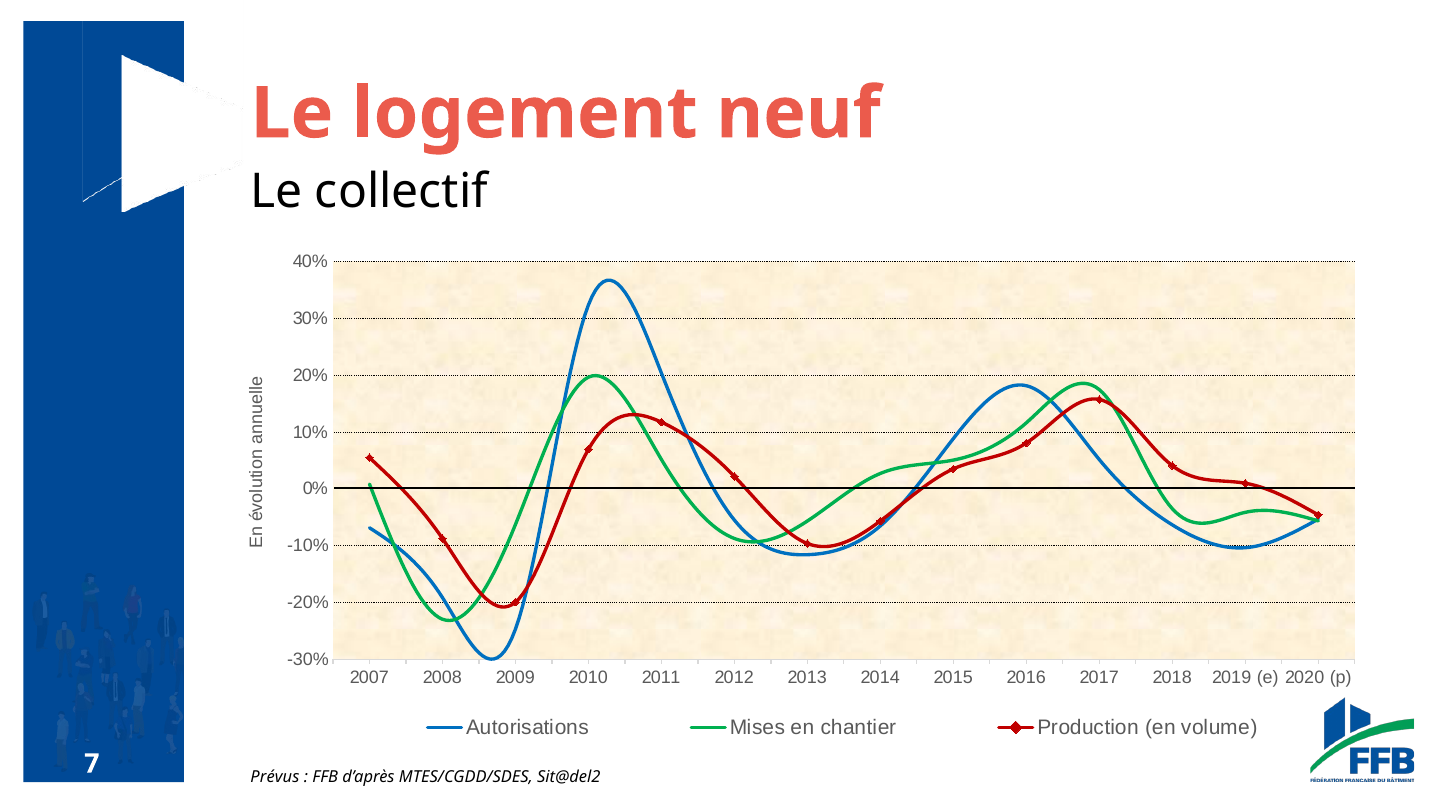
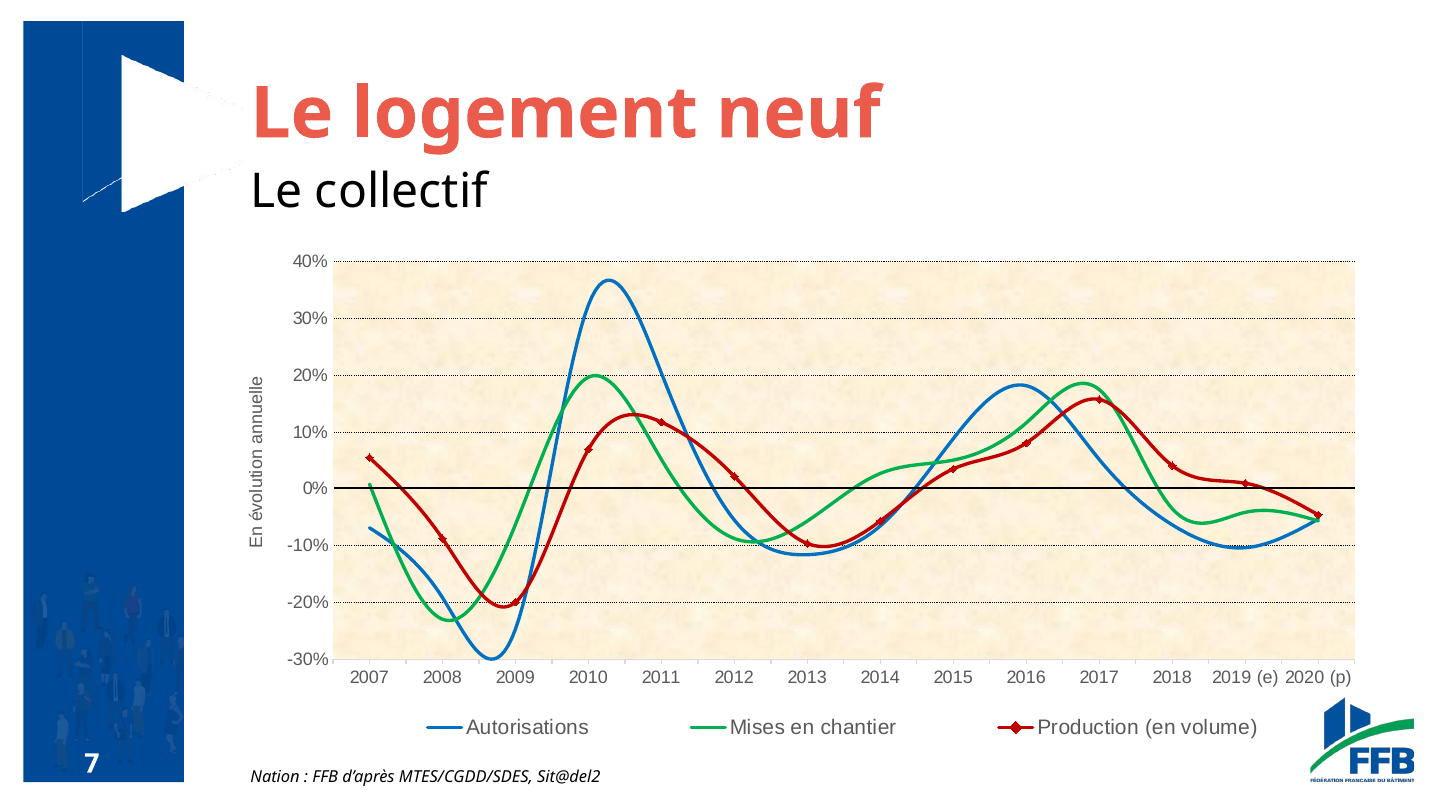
Prévus: Prévus -> Nation (275, 777)
